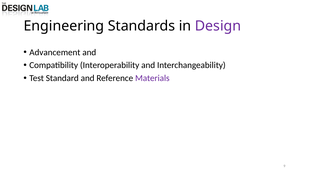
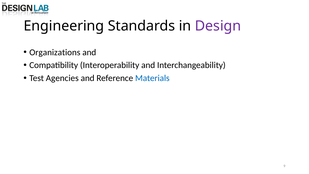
Advancement: Advancement -> Organizations (55, 52)
Standard: Standard -> Agencies (62, 78)
Materials colour: purple -> blue (152, 78)
